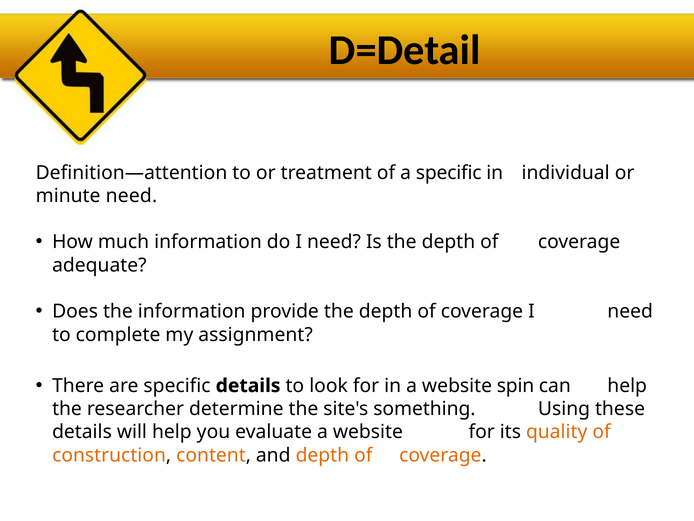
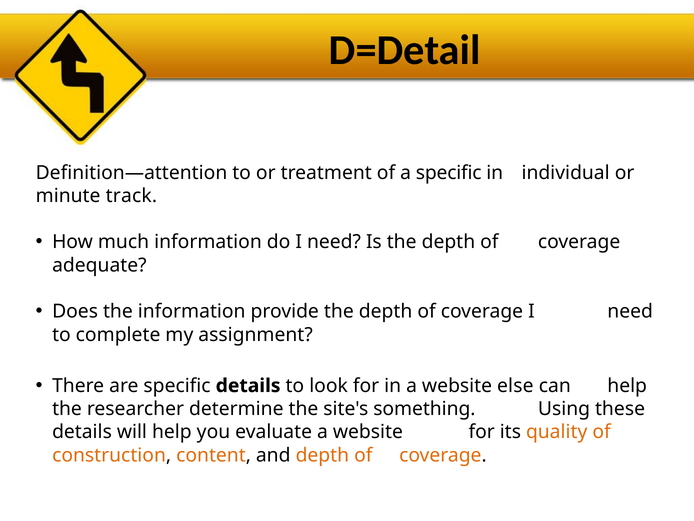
minute need: need -> track (131, 196)
spin: spin -> else (515, 385)
